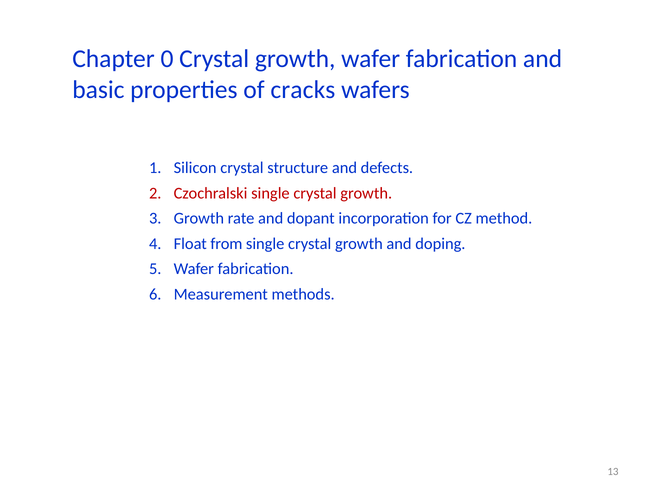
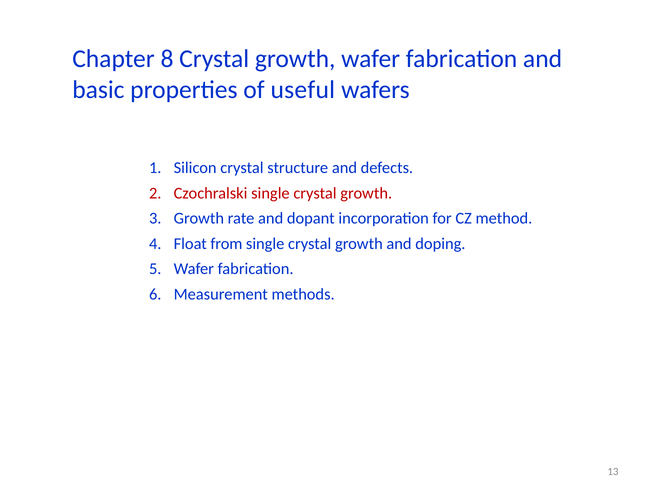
0: 0 -> 8 (167, 59)
cracks: cracks -> useful (303, 89)
